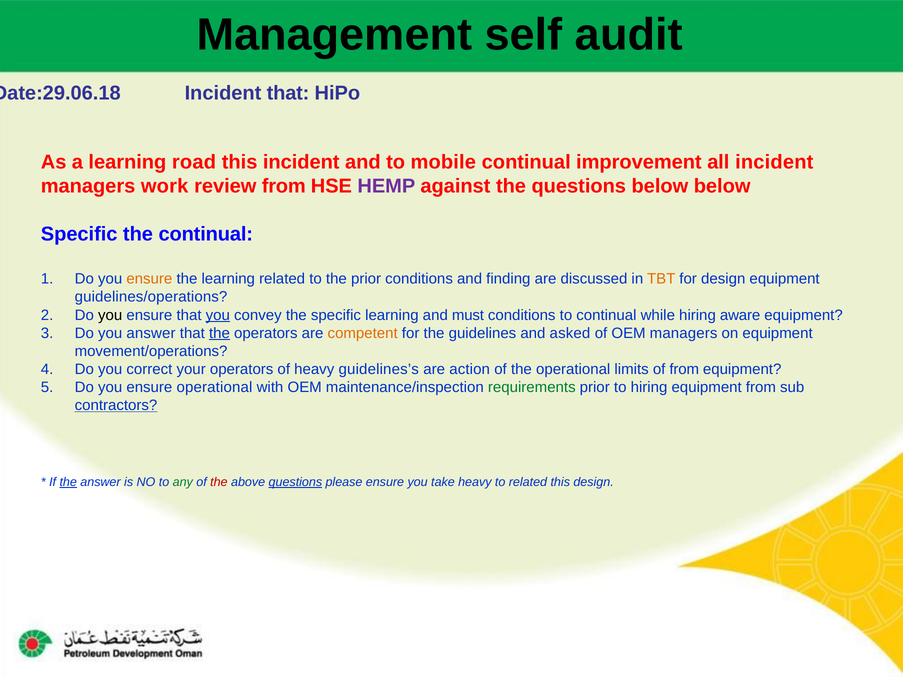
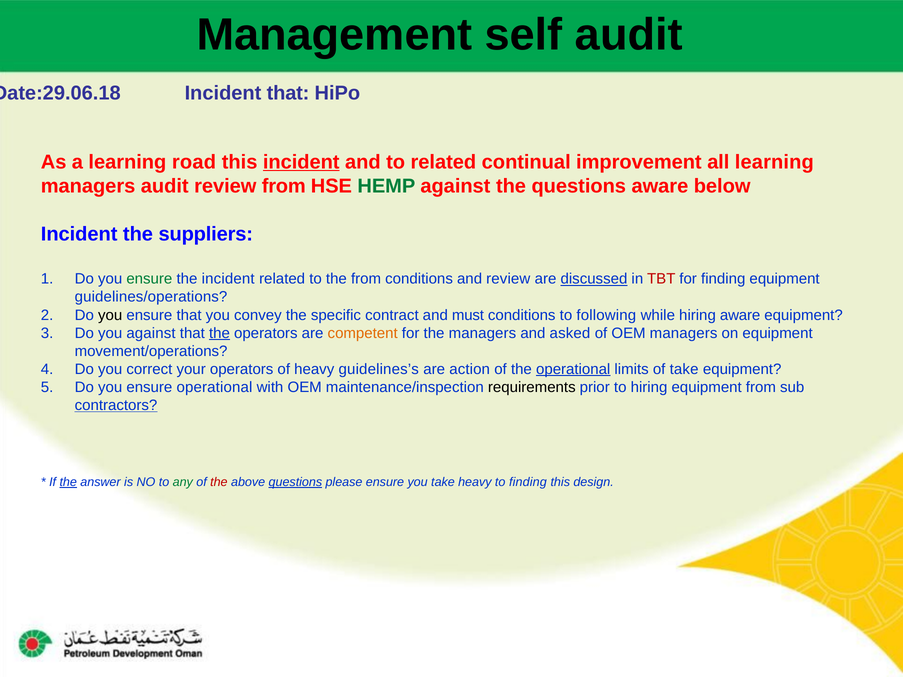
incident underline: none -> present (301, 162)
to mobile: mobile -> related (443, 162)
all incident: incident -> learning (774, 162)
managers work: work -> audit (165, 186)
HEMP colour: purple -> green (386, 186)
questions below: below -> aware (660, 186)
Specific: Specific -> Incident (79, 234)
the continual: continual -> suppliers (206, 234)
ensure colour: orange -> green (149, 279)
the learning: learning -> incident (228, 279)
the prior: prior -> from (366, 279)
and finding: finding -> review (508, 279)
discussed underline: none -> present (594, 279)
TBT colour: orange -> red (661, 279)
for design: design -> finding (723, 279)
you underline: present -> none (218, 315)
specific learning: learning -> contract (392, 315)
to continual: continual -> following (606, 315)
you answer: answer -> against (151, 333)
the guidelines: guidelines -> managers (482, 333)
operational underline: none -> present (573, 369)
of from: from -> take (684, 369)
requirements colour: green -> black (532, 387)
to related: related -> finding (528, 482)
